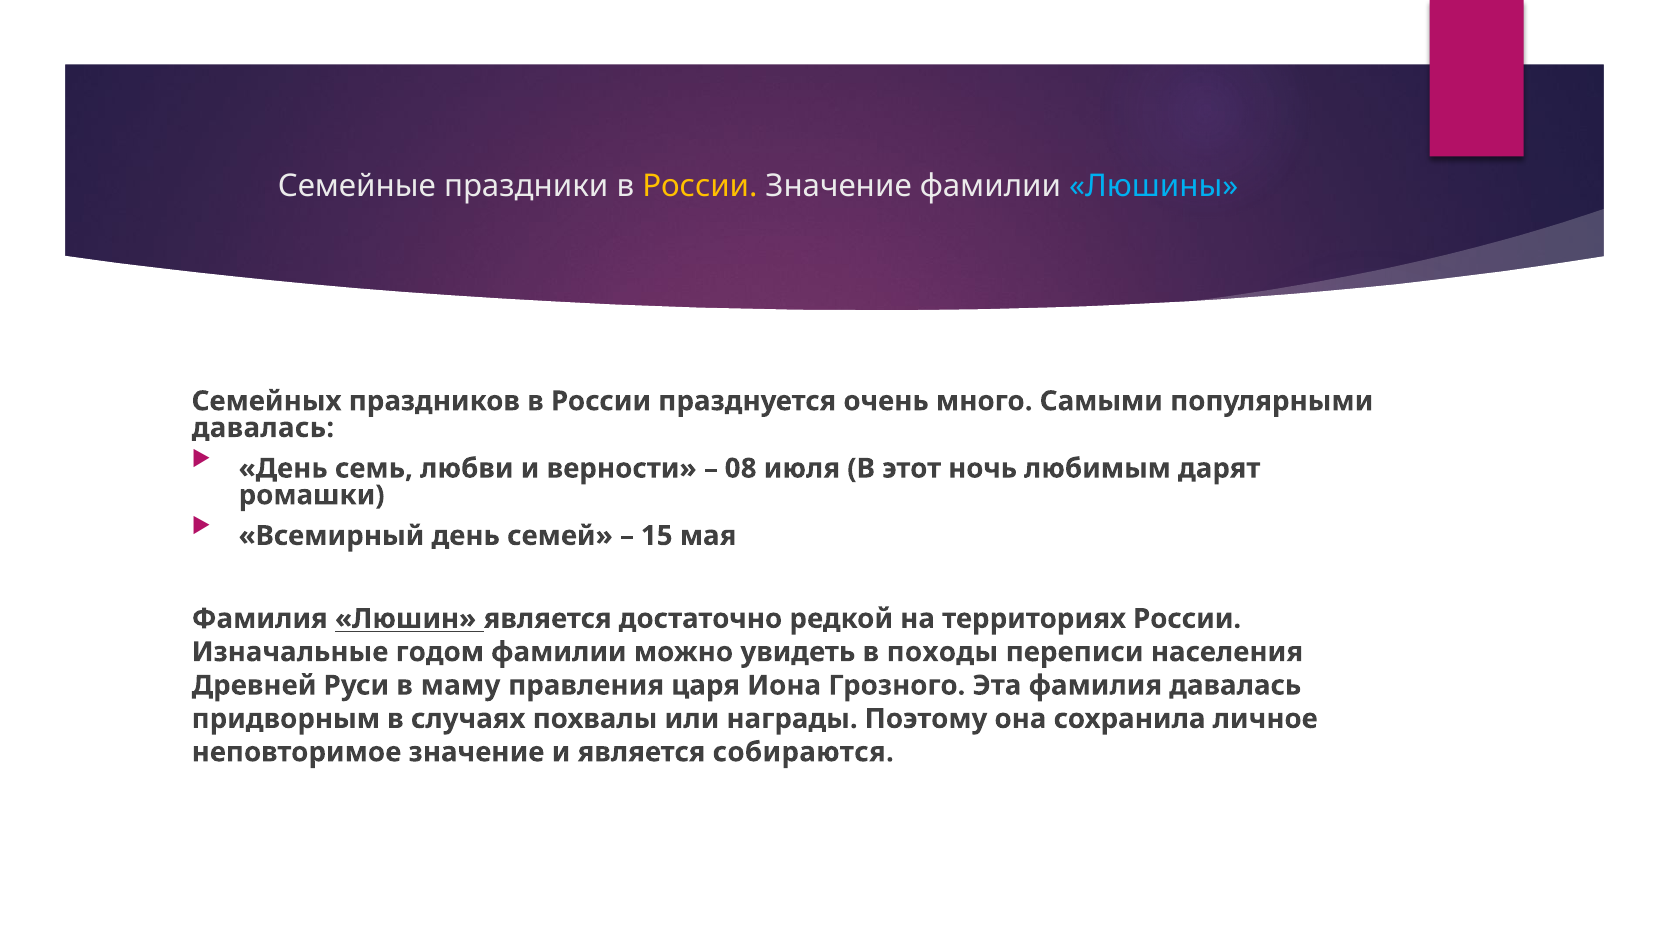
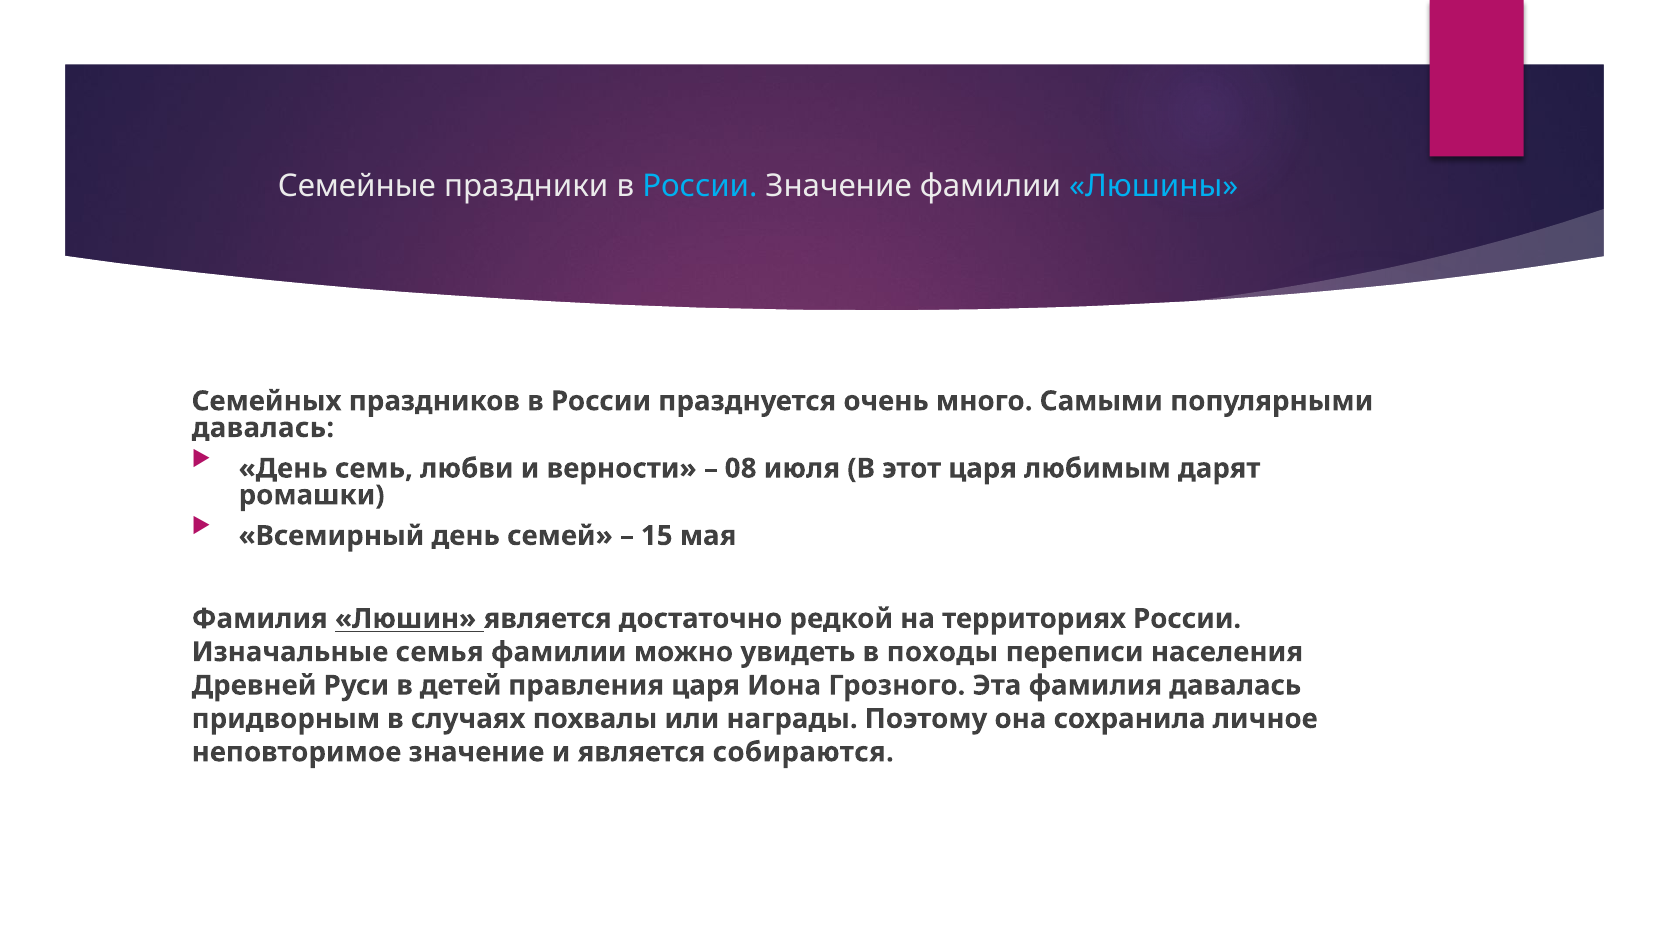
России colour: yellow -> light blue (700, 186)
этот ночь: ночь -> царя (983, 469)
годом: годом -> семья (440, 652)
маму: маму -> детей (461, 686)
